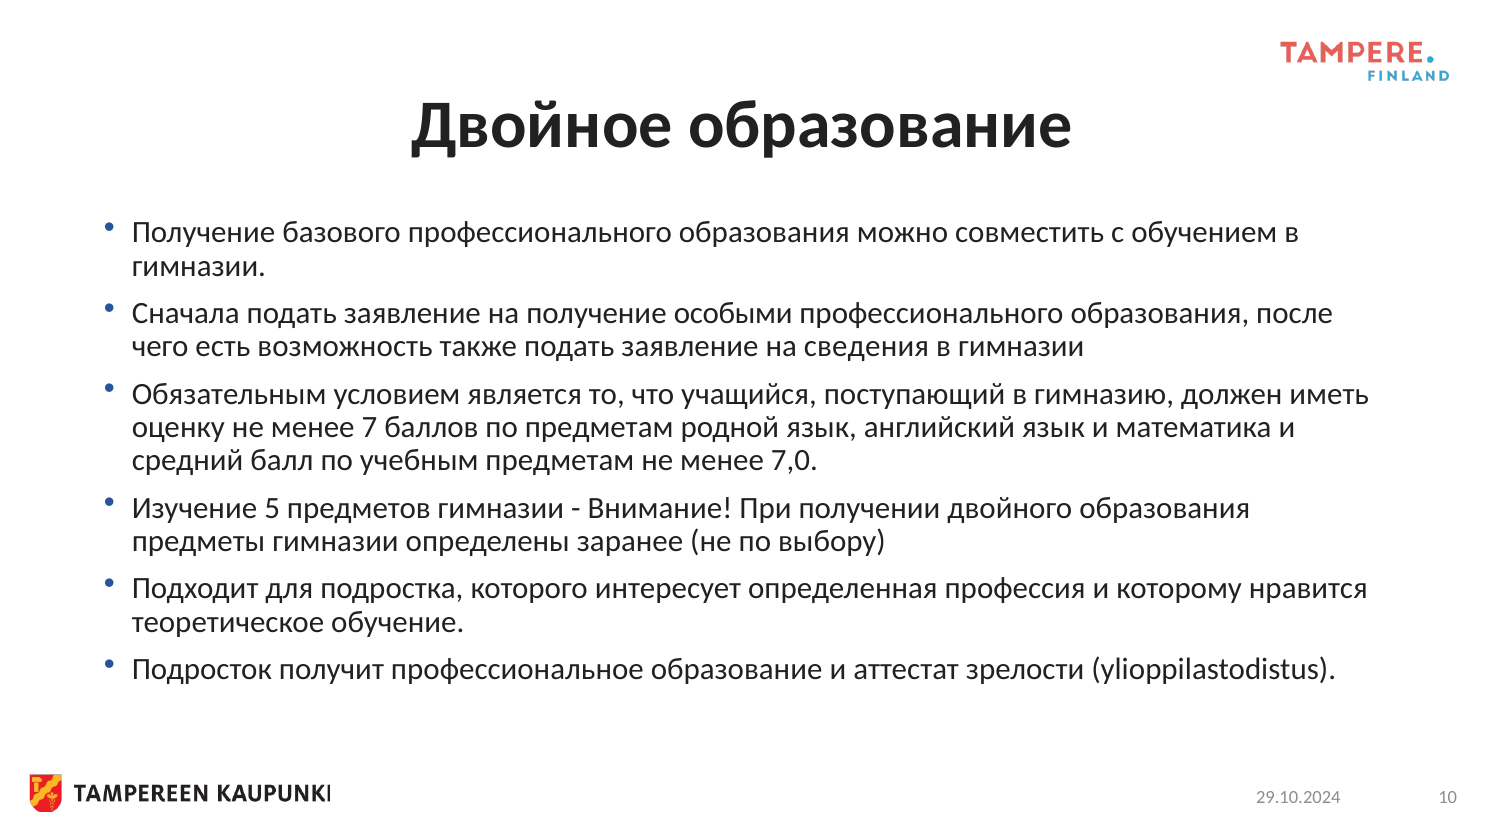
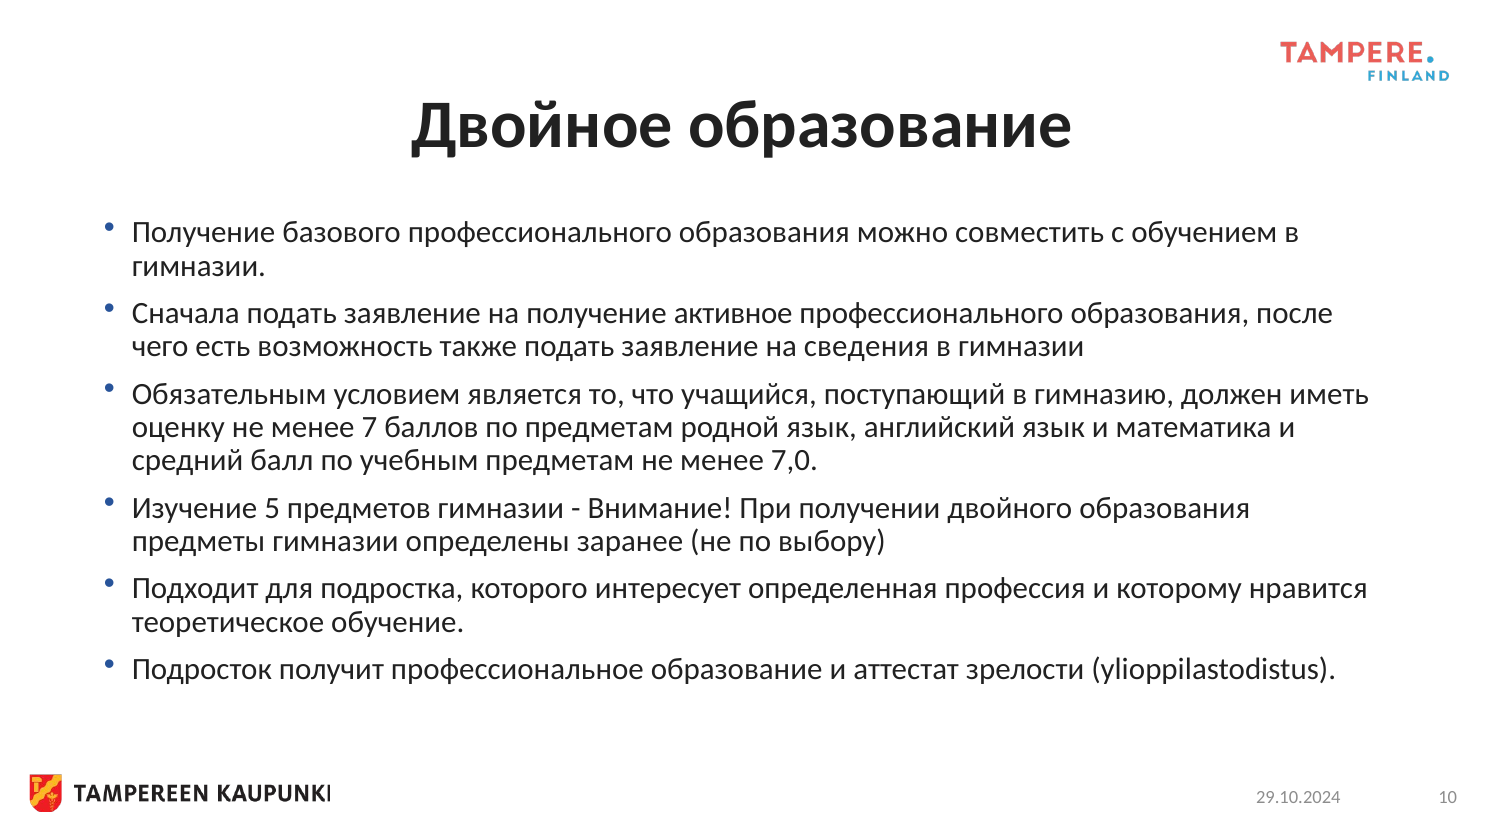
особыми: особыми -> активное (733, 313)
